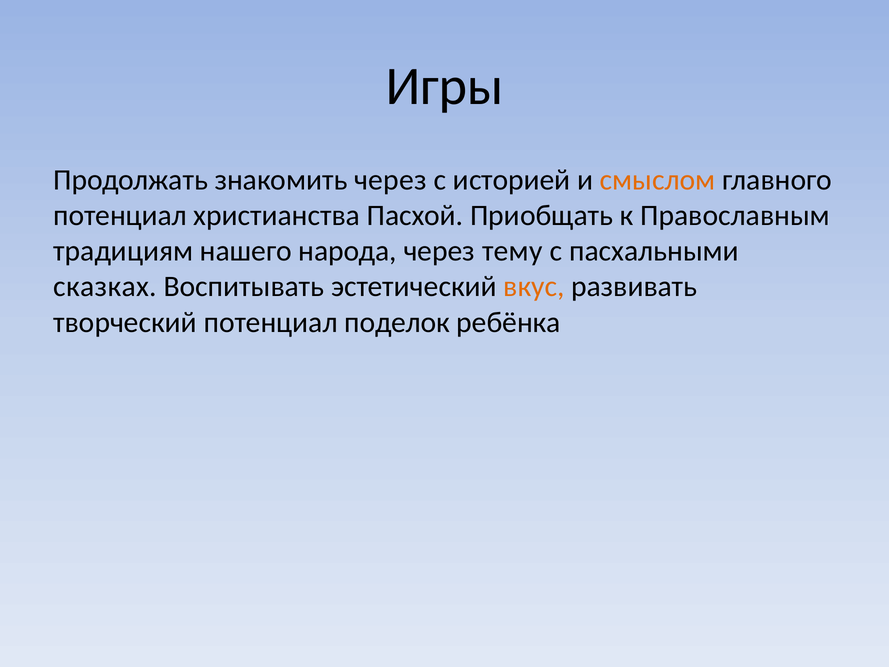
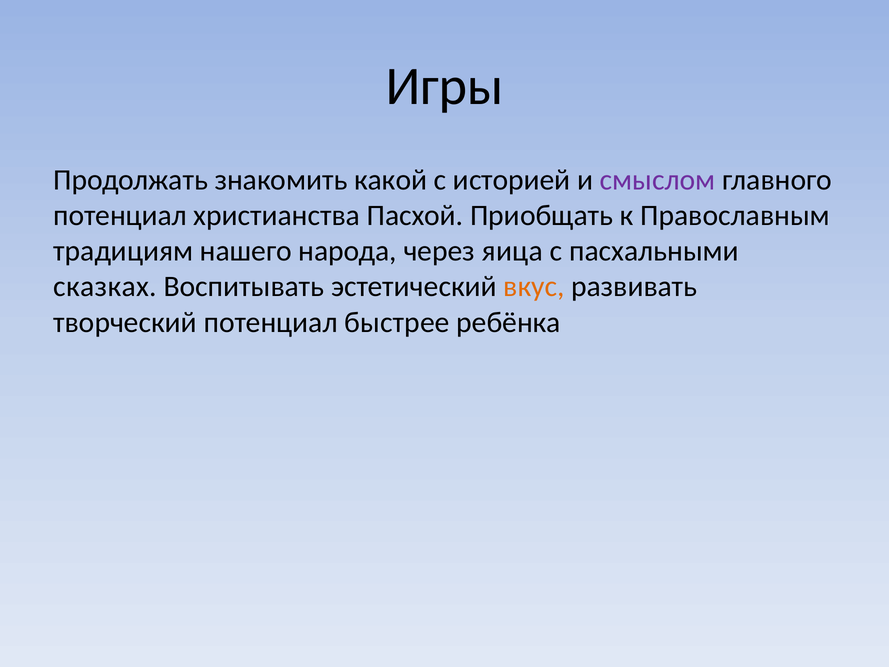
знакомить через: через -> какой (391, 180)
смыслом colour: orange -> purple (658, 180)
тему: тему -> яица (512, 251)
поделок: поделок -> быстрее (397, 322)
